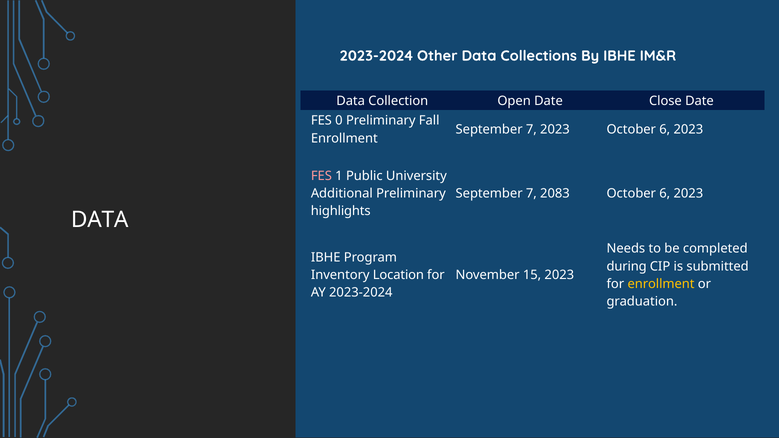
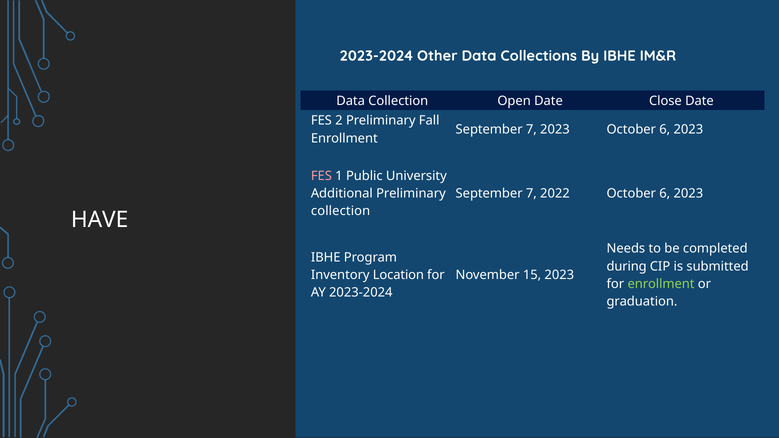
0: 0 -> 2 (339, 121)
2083: 2083 -> 2022 (555, 194)
highlights: highlights -> collection (341, 211)
DATA: DATA -> HAVE (100, 220)
enrollment colour: yellow -> light green (661, 284)
